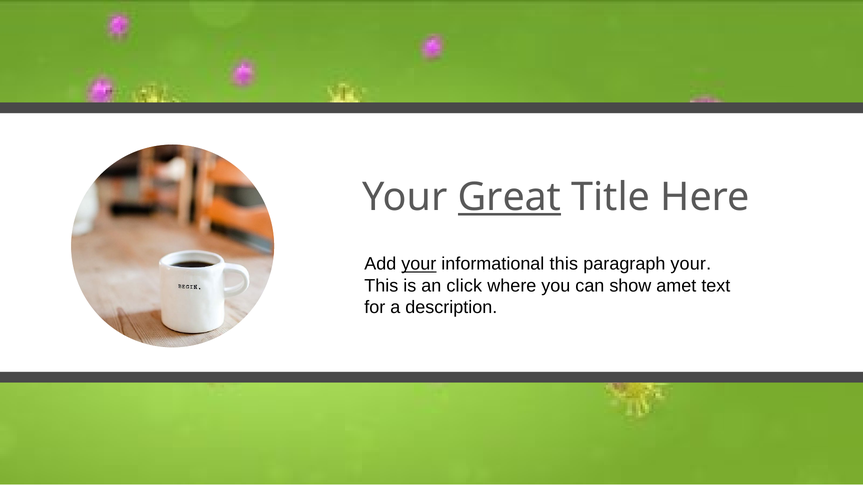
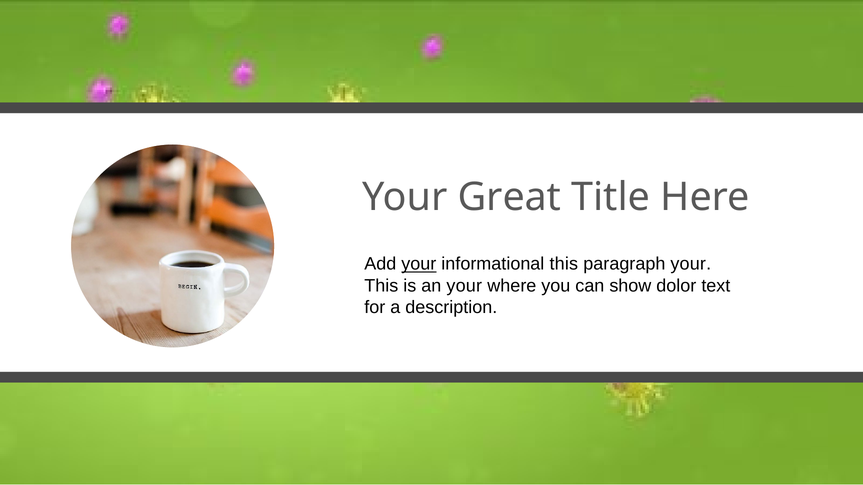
Great underline: present -> none (509, 197)
an click: click -> your (464, 286)
amet: amet -> dolor (676, 286)
